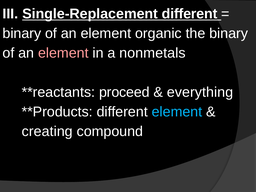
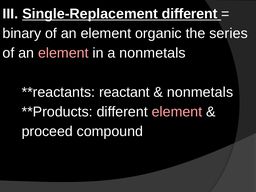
the binary: binary -> series (229, 33)
proceed: proceed -> reactant (124, 92)
everything: everything -> nonmetals (200, 92)
element colour: light blue -> pink (177, 112)
creating: creating -> proceed (47, 131)
